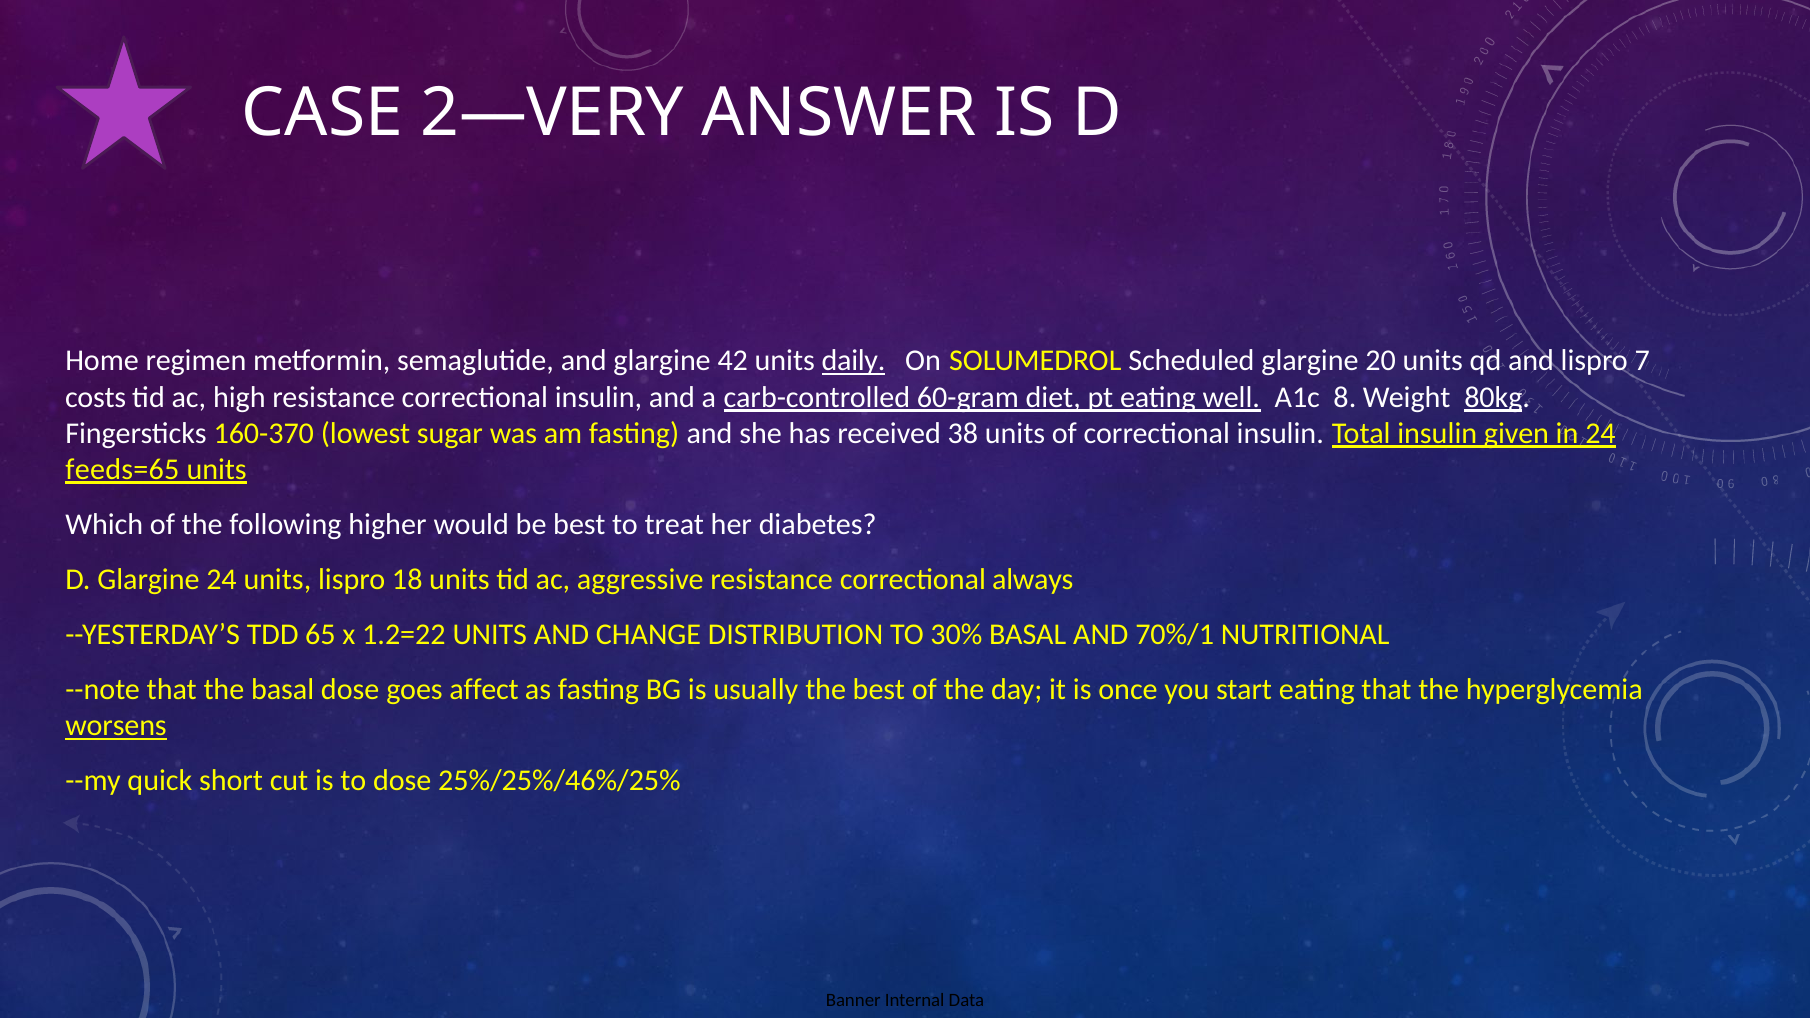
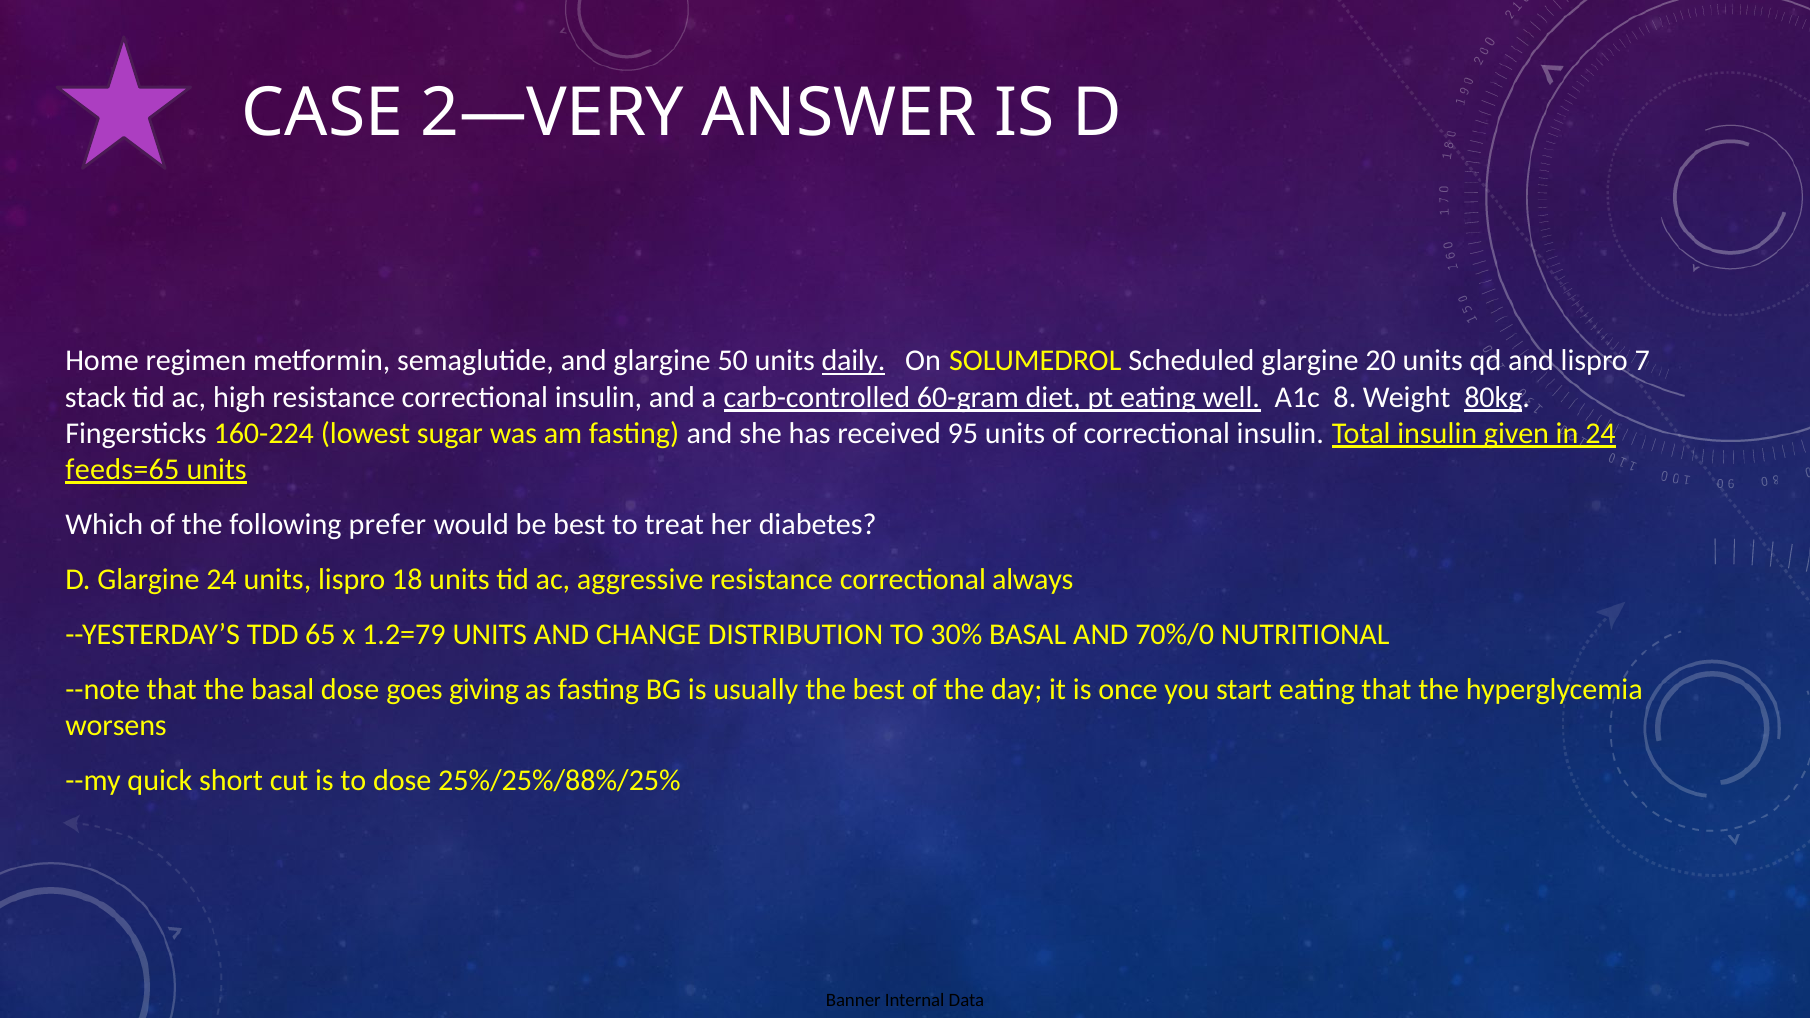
42: 42 -> 50 (733, 361)
costs: costs -> stack (96, 397)
160-370: 160-370 -> 160-224 (264, 433)
38: 38 -> 95 (963, 433)
higher: higher -> prefer (387, 525)
1.2=22: 1.2=22 -> 1.2=79 (404, 635)
70%/1: 70%/1 -> 70%/0 (1175, 635)
affect: affect -> giving (484, 690)
worsens underline: present -> none (116, 726)
25%/25%/46%/25%: 25%/25%/46%/25% -> 25%/25%/88%/25% (559, 781)
